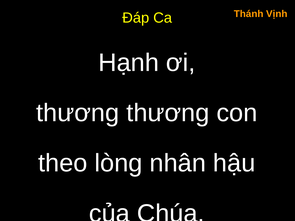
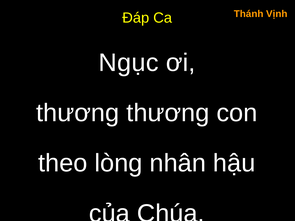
Hạnh: Hạnh -> Ngục (128, 63)
